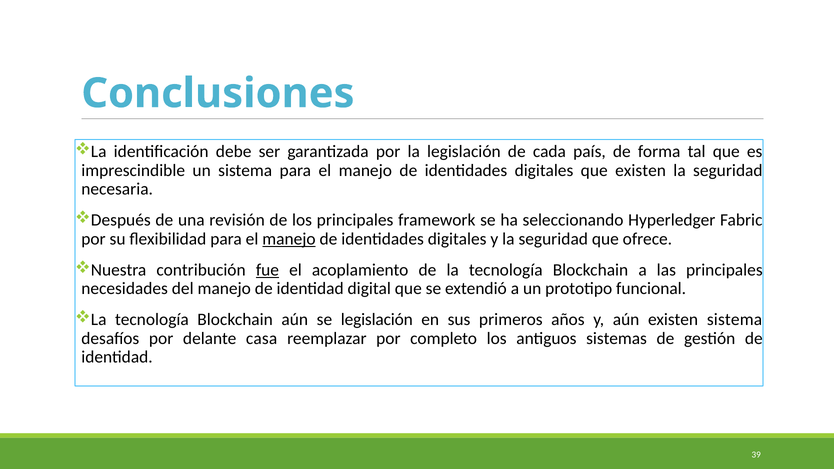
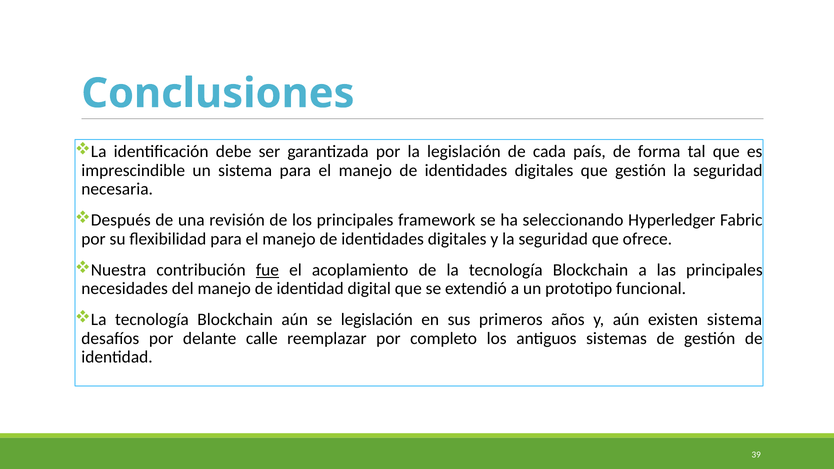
que existen: existen -> gestión (641, 171)
manejo underline: present -> none (289, 239)
casa: casa -> calle (262, 338)
